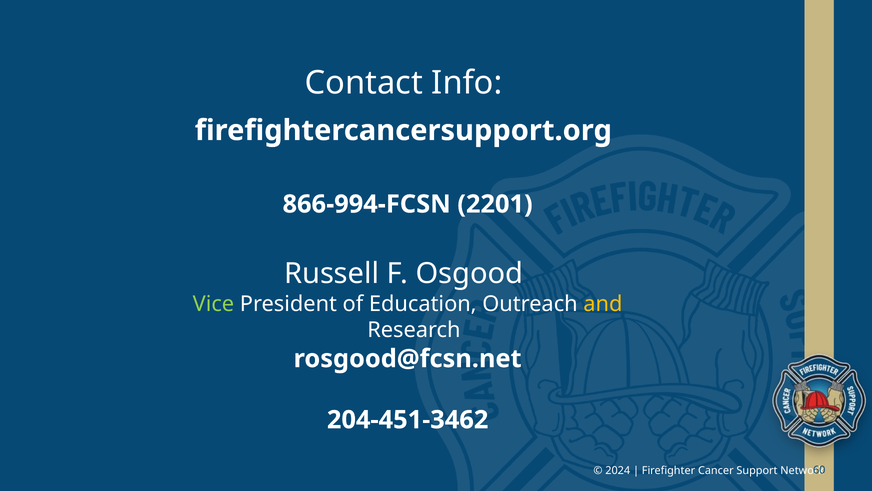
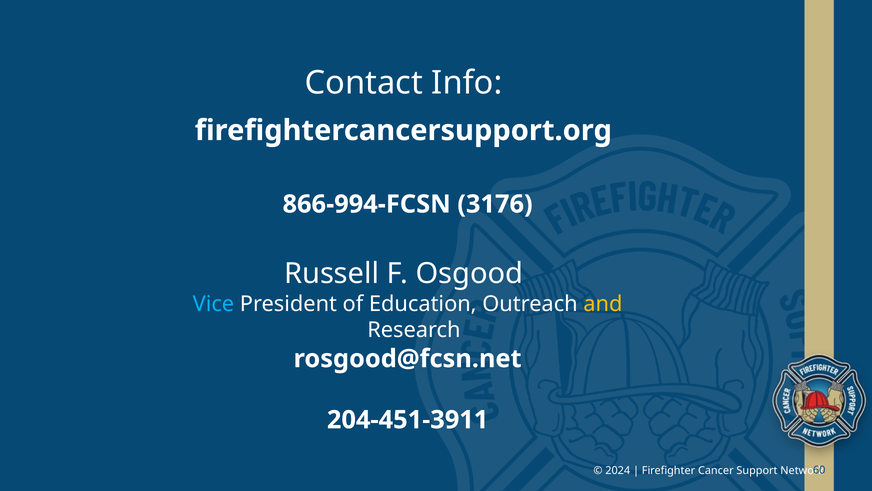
2201: 2201 -> 3176 (495, 204)
Vice colour: light green -> light blue (213, 304)
204-451-3462: 204-451-3462 -> 204-451-3911 (408, 419)
